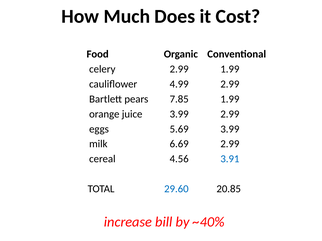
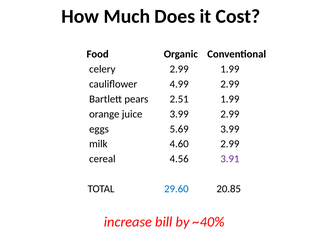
7.85: 7.85 -> 2.51 (179, 99)
6.69: 6.69 -> 4.60 (179, 144)
3.91 colour: blue -> purple (230, 159)
